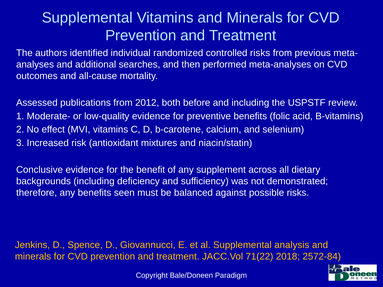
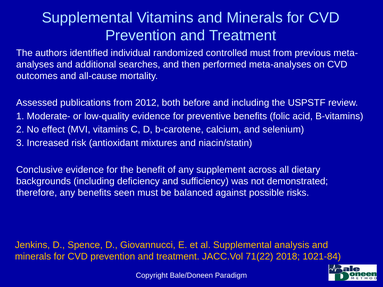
controlled risks: risks -> must (260, 53)
2572-84: 2572-84 -> 1021-84 (322, 257)
